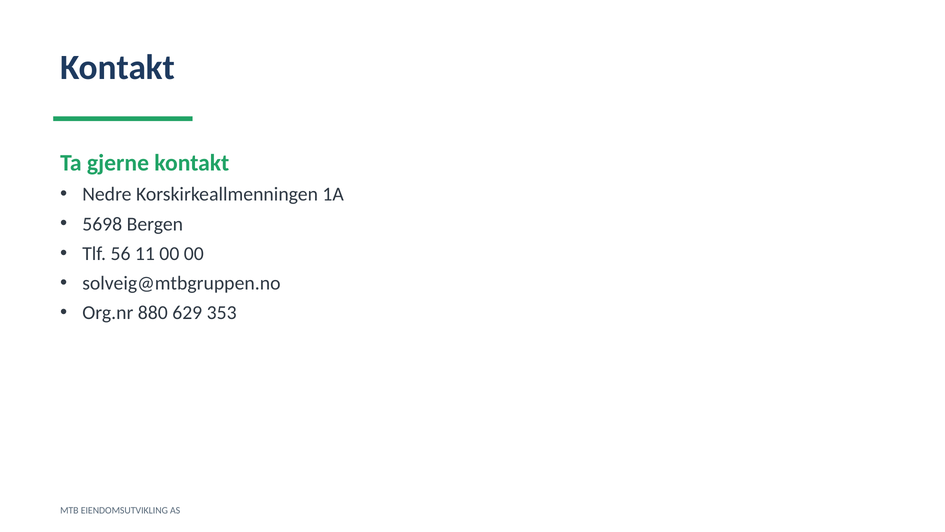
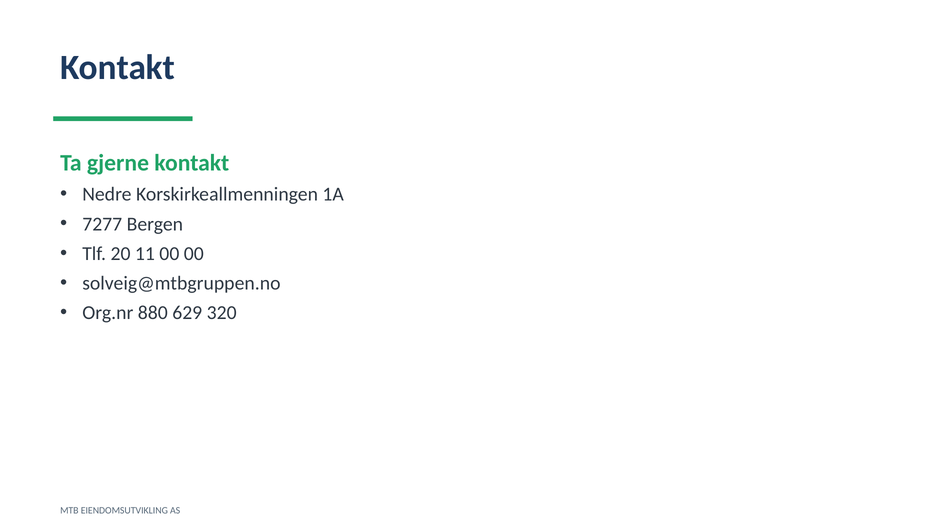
5698: 5698 -> 7277 (102, 224)
56: 56 -> 20 (121, 253)
353: 353 -> 320 (222, 313)
